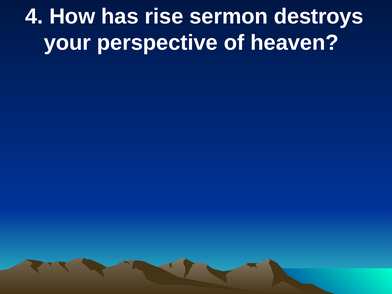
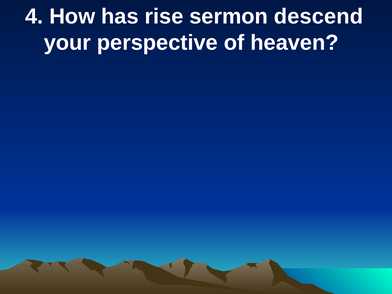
destroys: destroys -> descend (319, 17)
